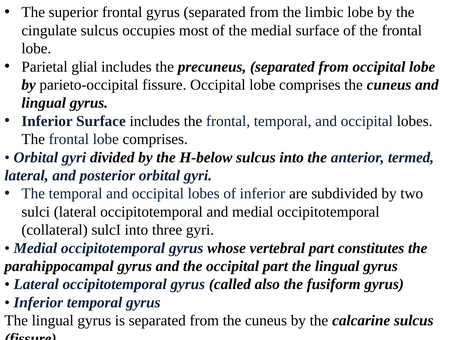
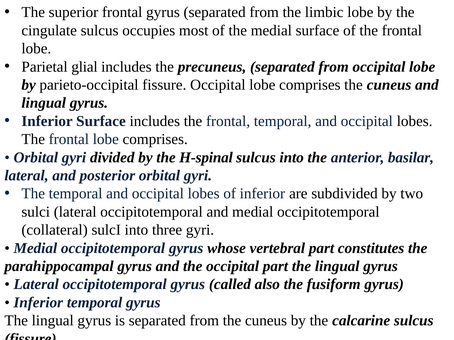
H-below: H-below -> H-spinal (206, 158)
termed: termed -> basilar (411, 158)
